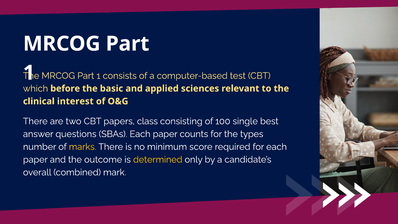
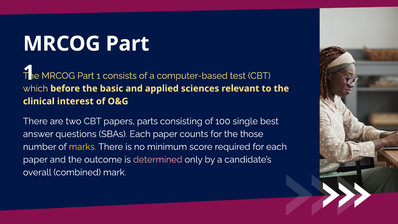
class: class -> parts (147, 121)
types: types -> those (252, 134)
determined colour: yellow -> pink (158, 159)
